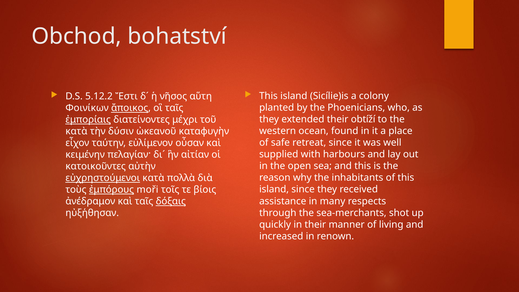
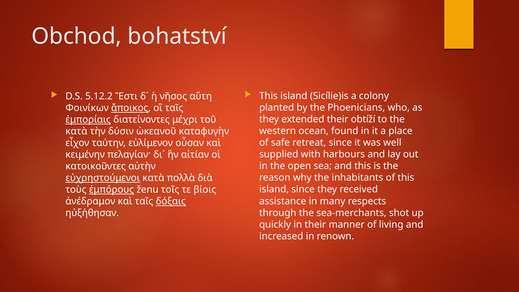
moři: moři -> ženu (148, 190)
